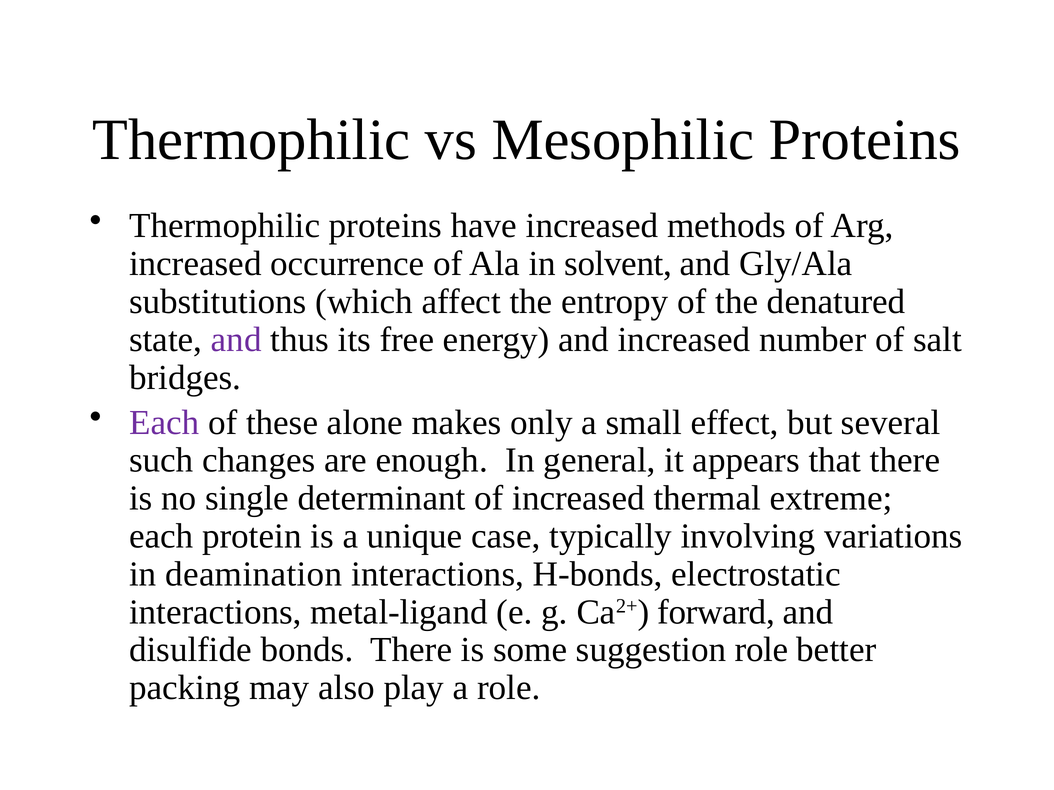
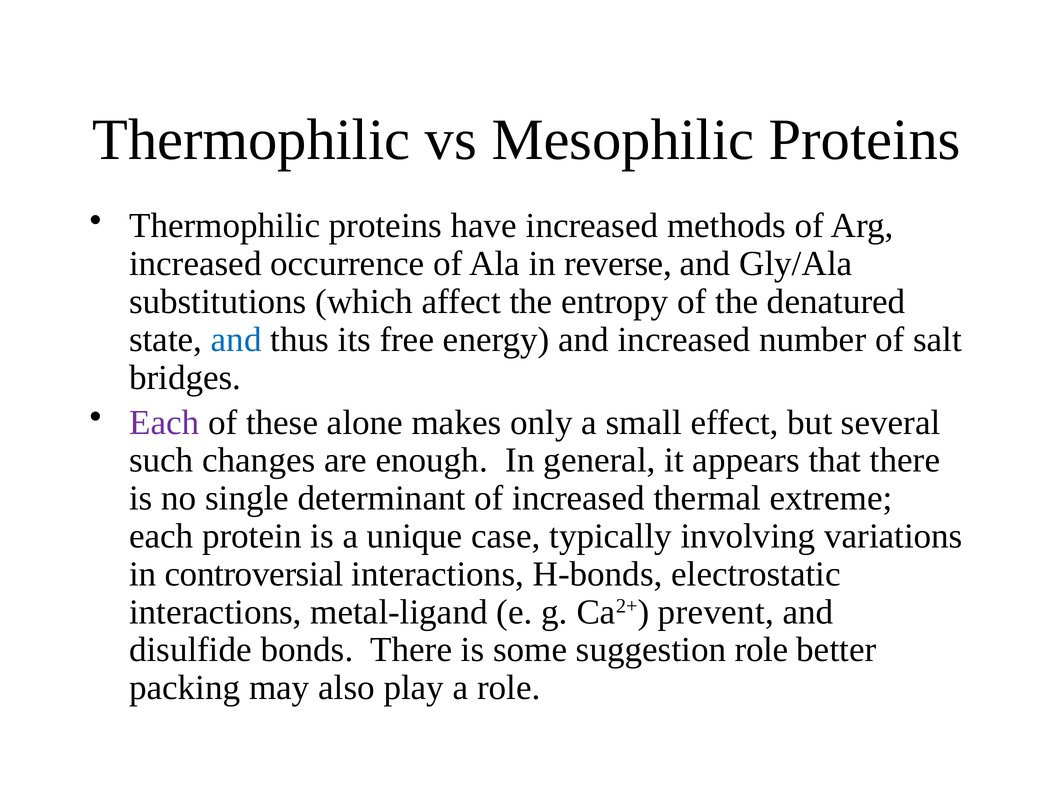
solvent: solvent -> reverse (618, 264)
and colour: purple -> blue (236, 340)
deamination: deamination -> controversial (254, 574)
forward: forward -> prevent (716, 612)
